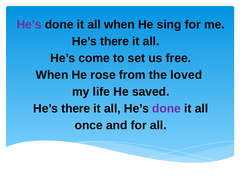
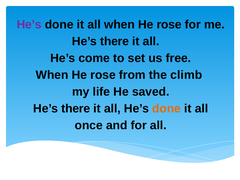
all when He sing: sing -> rose (169, 25)
loved: loved -> climb (186, 75)
done colour: purple -> orange (167, 109)
